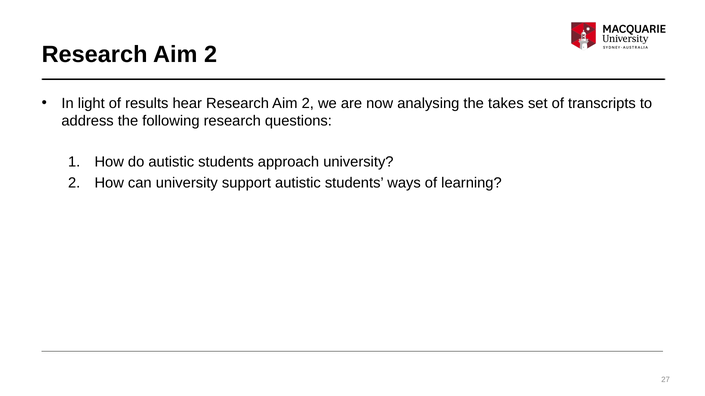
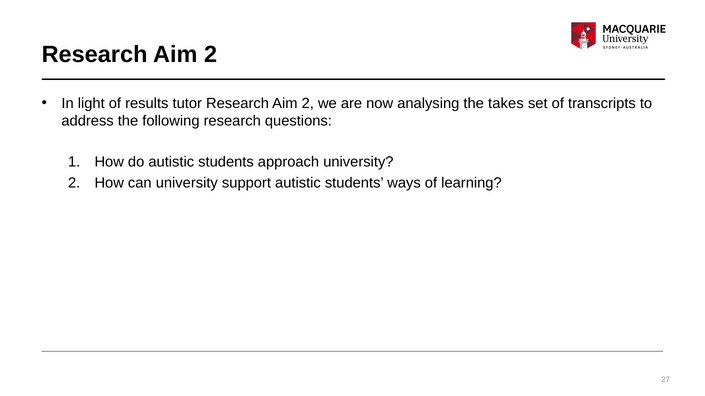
hear: hear -> tutor (187, 104)
